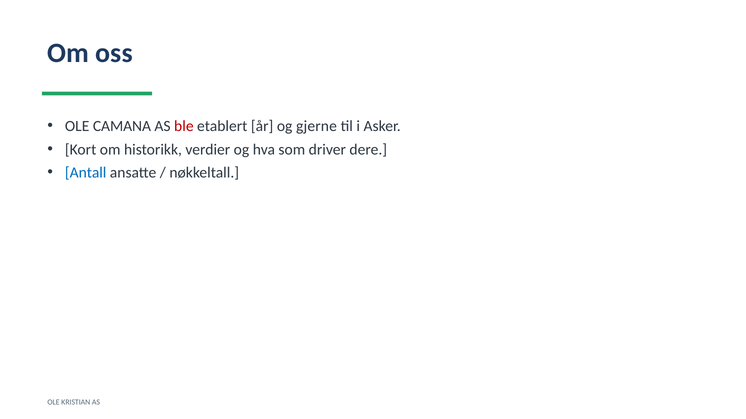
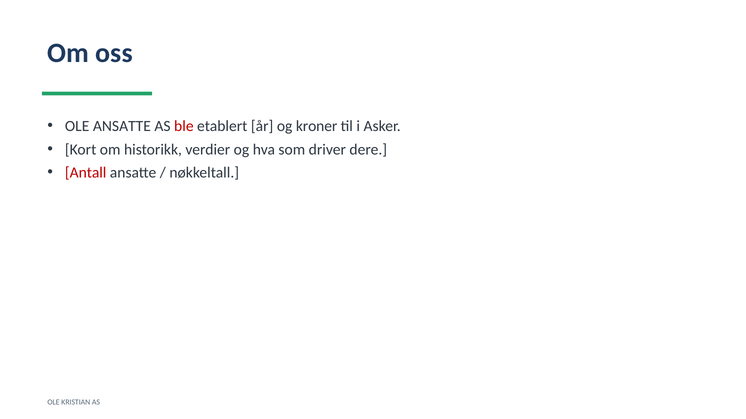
OLE CAMANA: CAMANA -> ANSATTE (122, 126)
gjerne: gjerne -> kroner (317, 126)
Antall colour: blue -> red (86, 173)
